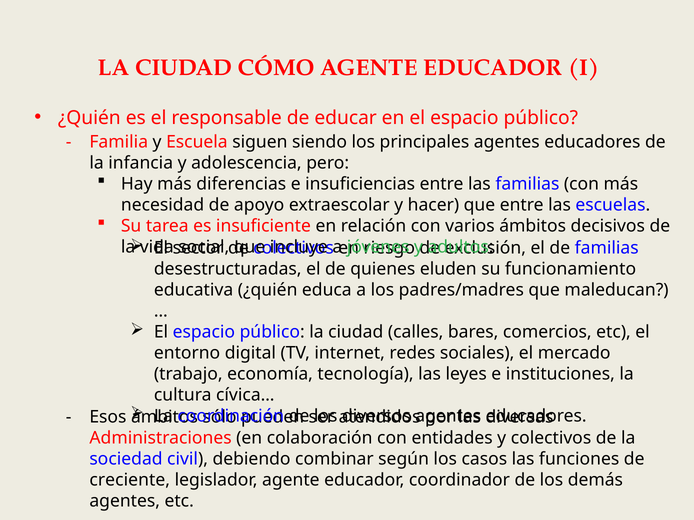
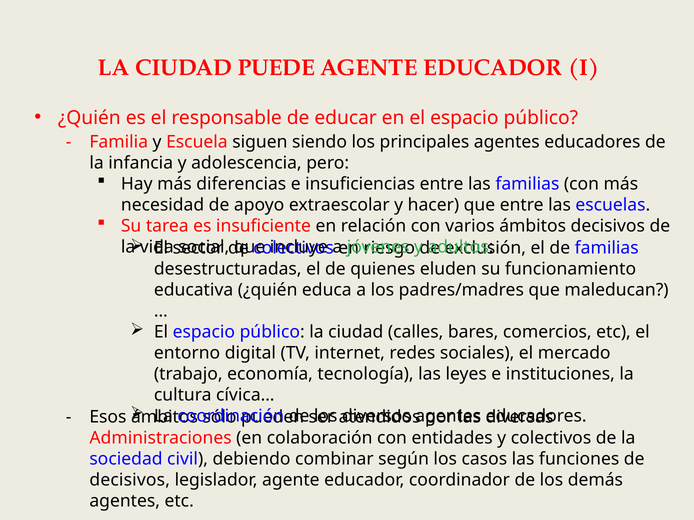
CÓMO: CÓMO -> PUEDE (276, 68)
creciente: creciente -> decisivos (130, 480)
